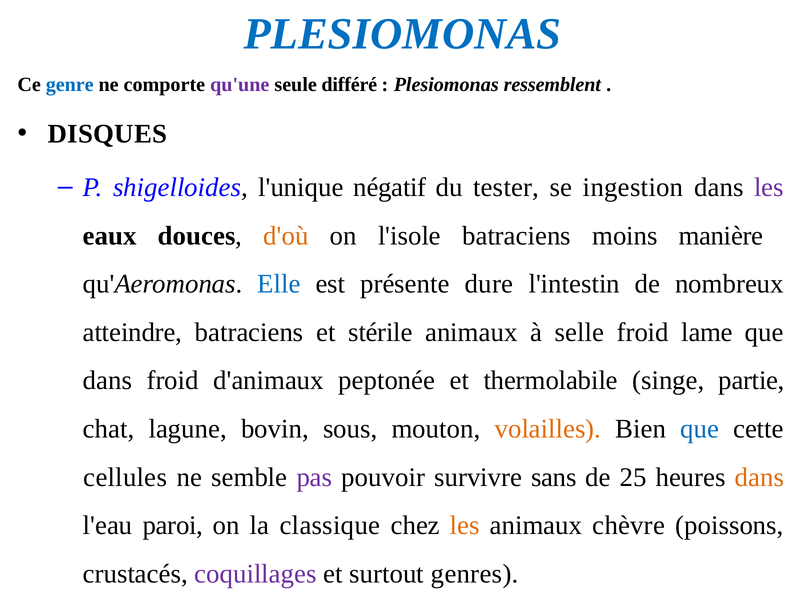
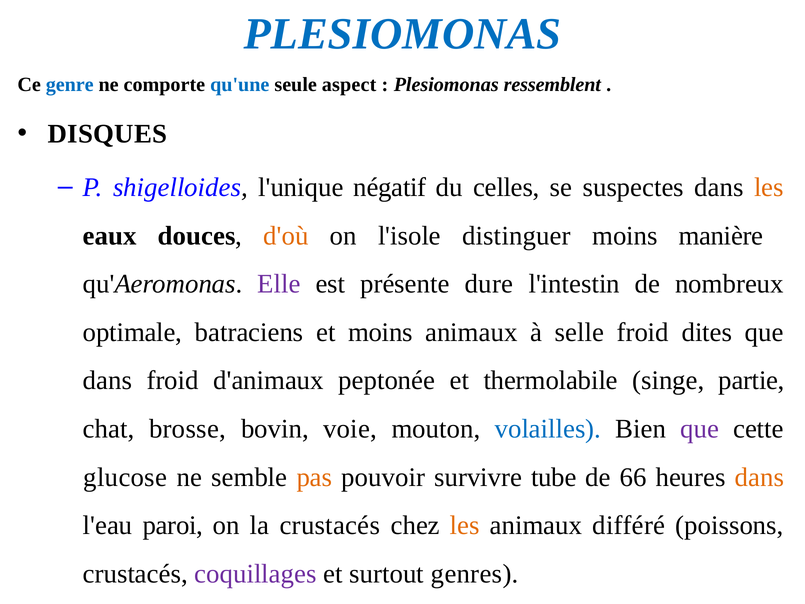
qu'une colour: purple -> blue (240, 85)
différé: différé -> aspect (349, 85)
tester: tester -> celles (506, 187)
ingestion: ingestion -> suspectes (633, 187)
les colour: purple -> orange (769, 187)
l'isole batraciens: batraciens -> distinguer (516, 236)
Elle colour: blue -> purple (279, 284)
atteindre: atteindre -> optimale (133, 332)
et stérile: stérile -> moins (380, 332)
lame: lame -> dites (707, 332)
lagune: lagune -> brosse (188, 429)
sous: sous -> voie (350, 429)
volailles colour: orange -> blue (548, 429)
que colour: blue -> purple (700, 429)
cellules: cellules -> glucose (125, 477)
pas colour: purple -> orange (314, 477)
sans: sans -> tube (554, 477)
25: 25 -> 66 (633, 477)
la classique: classique -> crustacés (330, 525)
chèvre: chèvre -> différé (629, 525)
